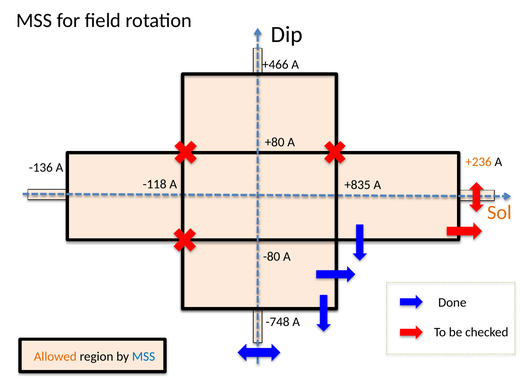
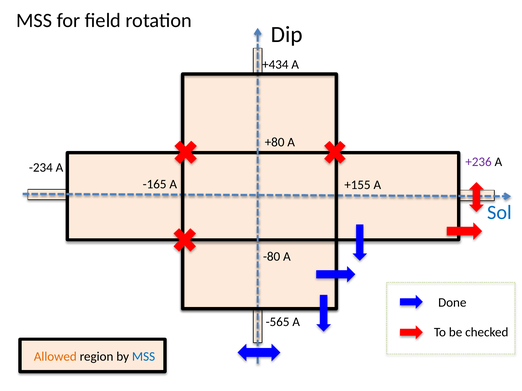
+466: +466 -> +434 (275, 65)
+236 colour: orange -> purple (479, 162)
-136: -136 -> -234 (41, 168)
-118: -118 -> -165 (155, 184)
+835: +835 -> +155 (357, 185)
Sol colour: orange -> blue (499, 213)
-748: -748 -> -565 (278, 322)
